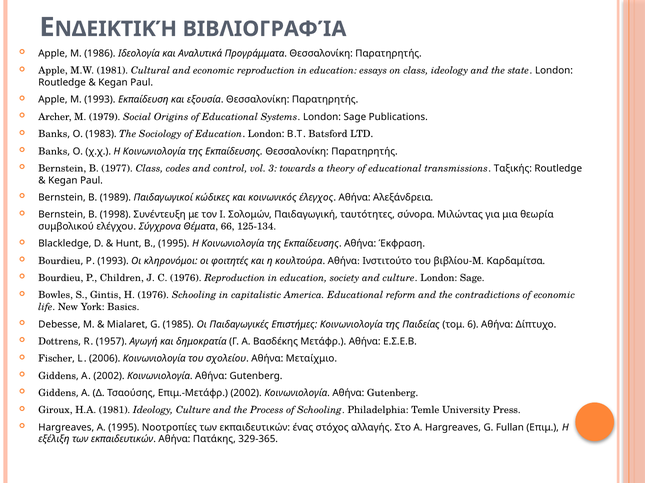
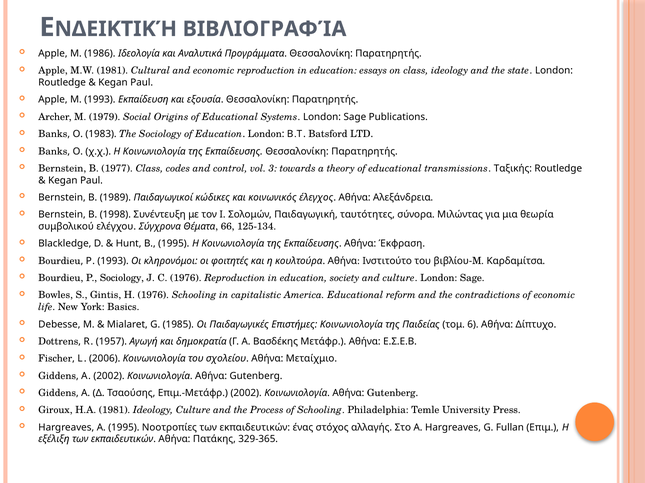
P Children: Children -> Sociology (122, 278)
